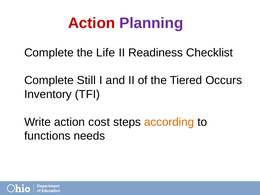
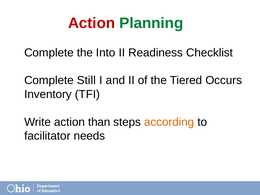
Planning colour: purple -> green (151, 23)
Life: Life -> Into (106, 53)
cost: cost -> than (99, 122)
functions: functions -> facilitator (47, 136)
